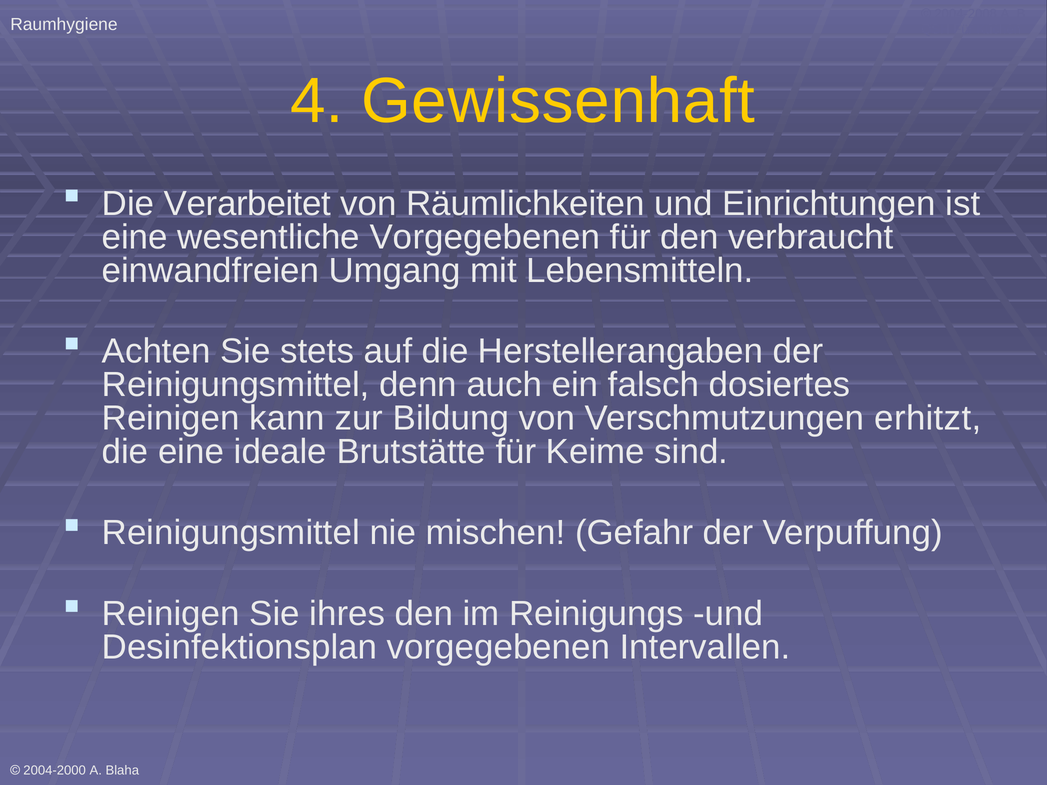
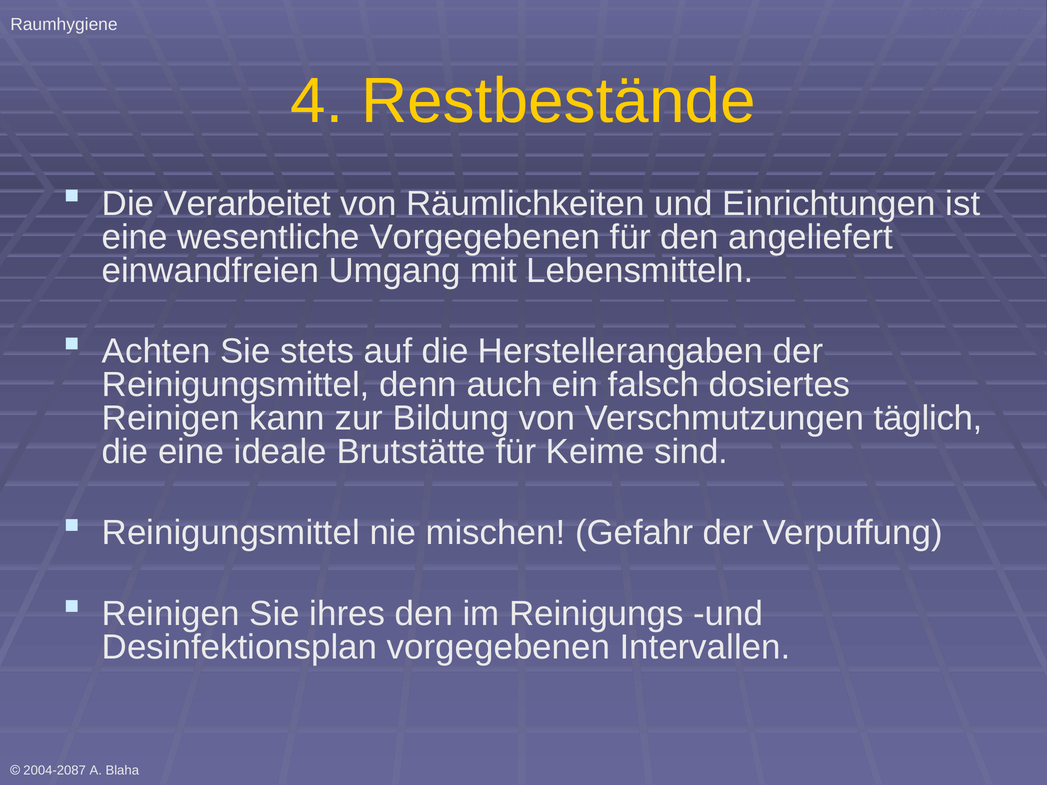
Gewissenhaft: Gewissenhaft -> Restbestände (558, 101)
verbraucht: verbraucht -> angeliefert (811, 237)
erhitzt: erhitzt -> täglich (928, 419)
2004-2000: 2004-2000 -> 2004-2087 (55, 771)
